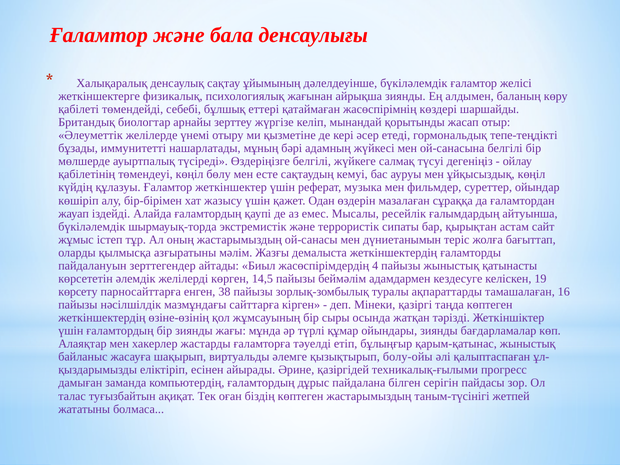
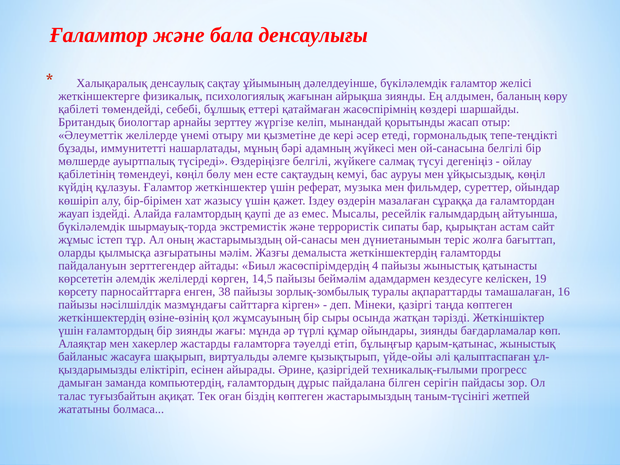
Одан: Одан -> Іздеу (321, 201)
болу-ойы: болу-ойы -> үйде-ойы (408, 357)
